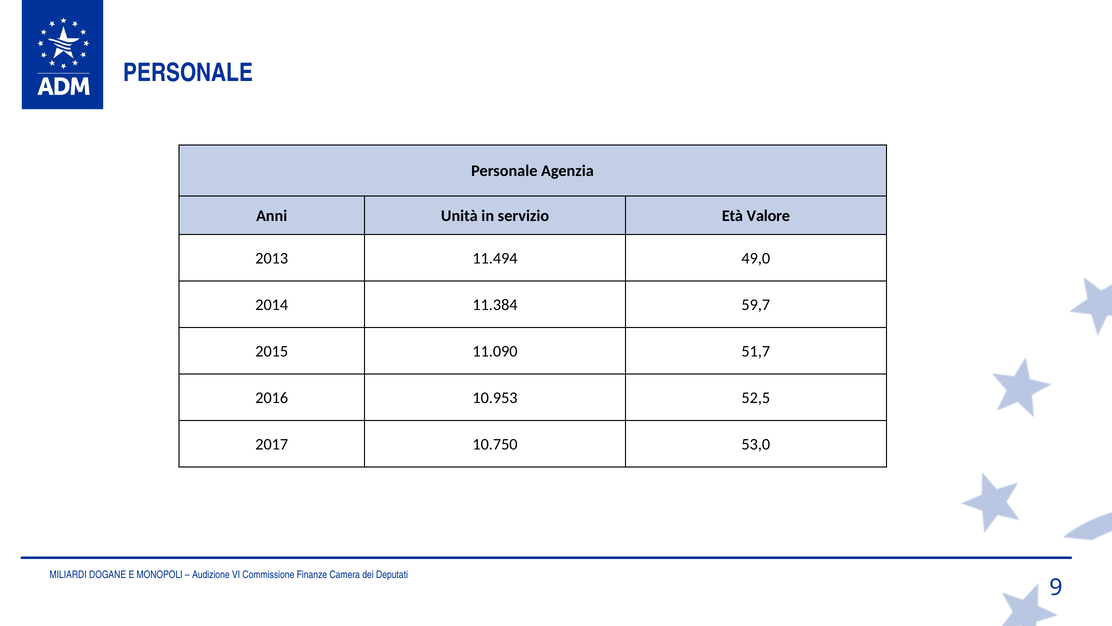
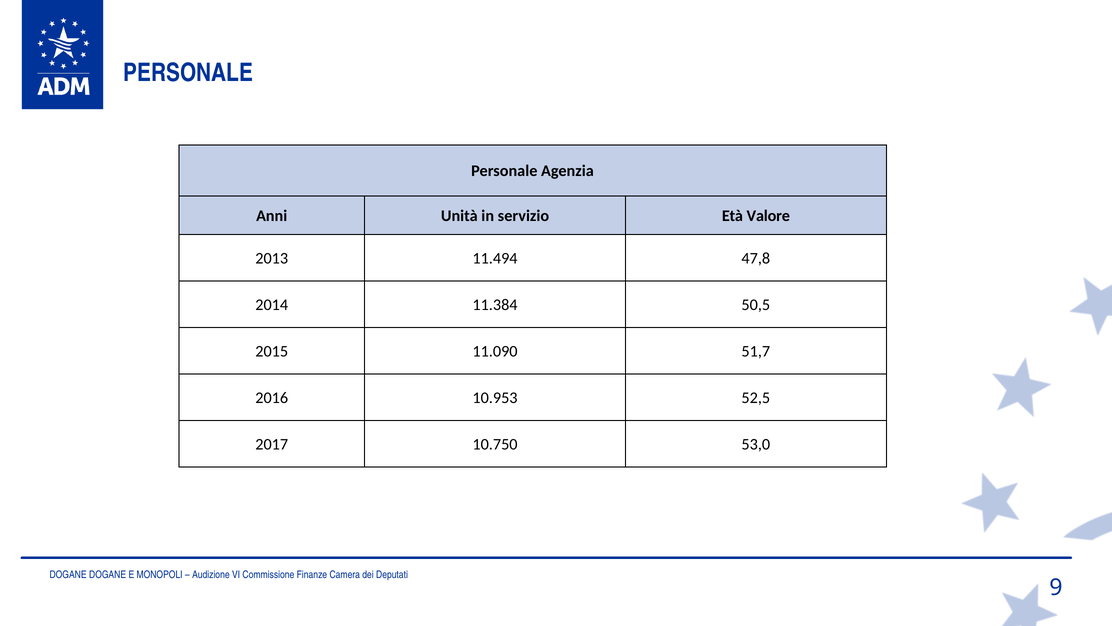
49,0: 49,0 -> 47,8 (756, 258)
59,7: 59,7 -> 50,5 (756, 305)
MILIARDI: MILIARDI -> DOGANE (68, 575)
